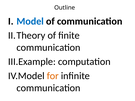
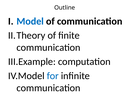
for colour: orange -> blue (53, 76)
